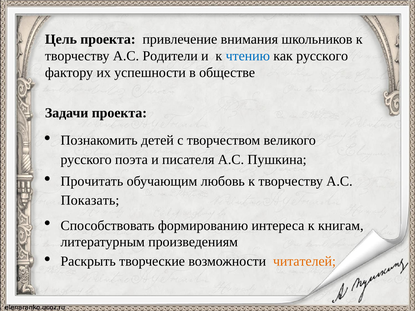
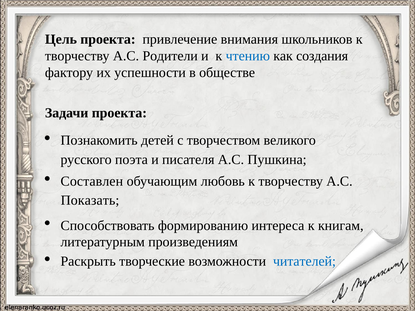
как русского: русского -> создания (322, 56)
Прочитать: Прочитать -> Составлен (92, 181)
читателей colour: orange -> blue (304, 262)
